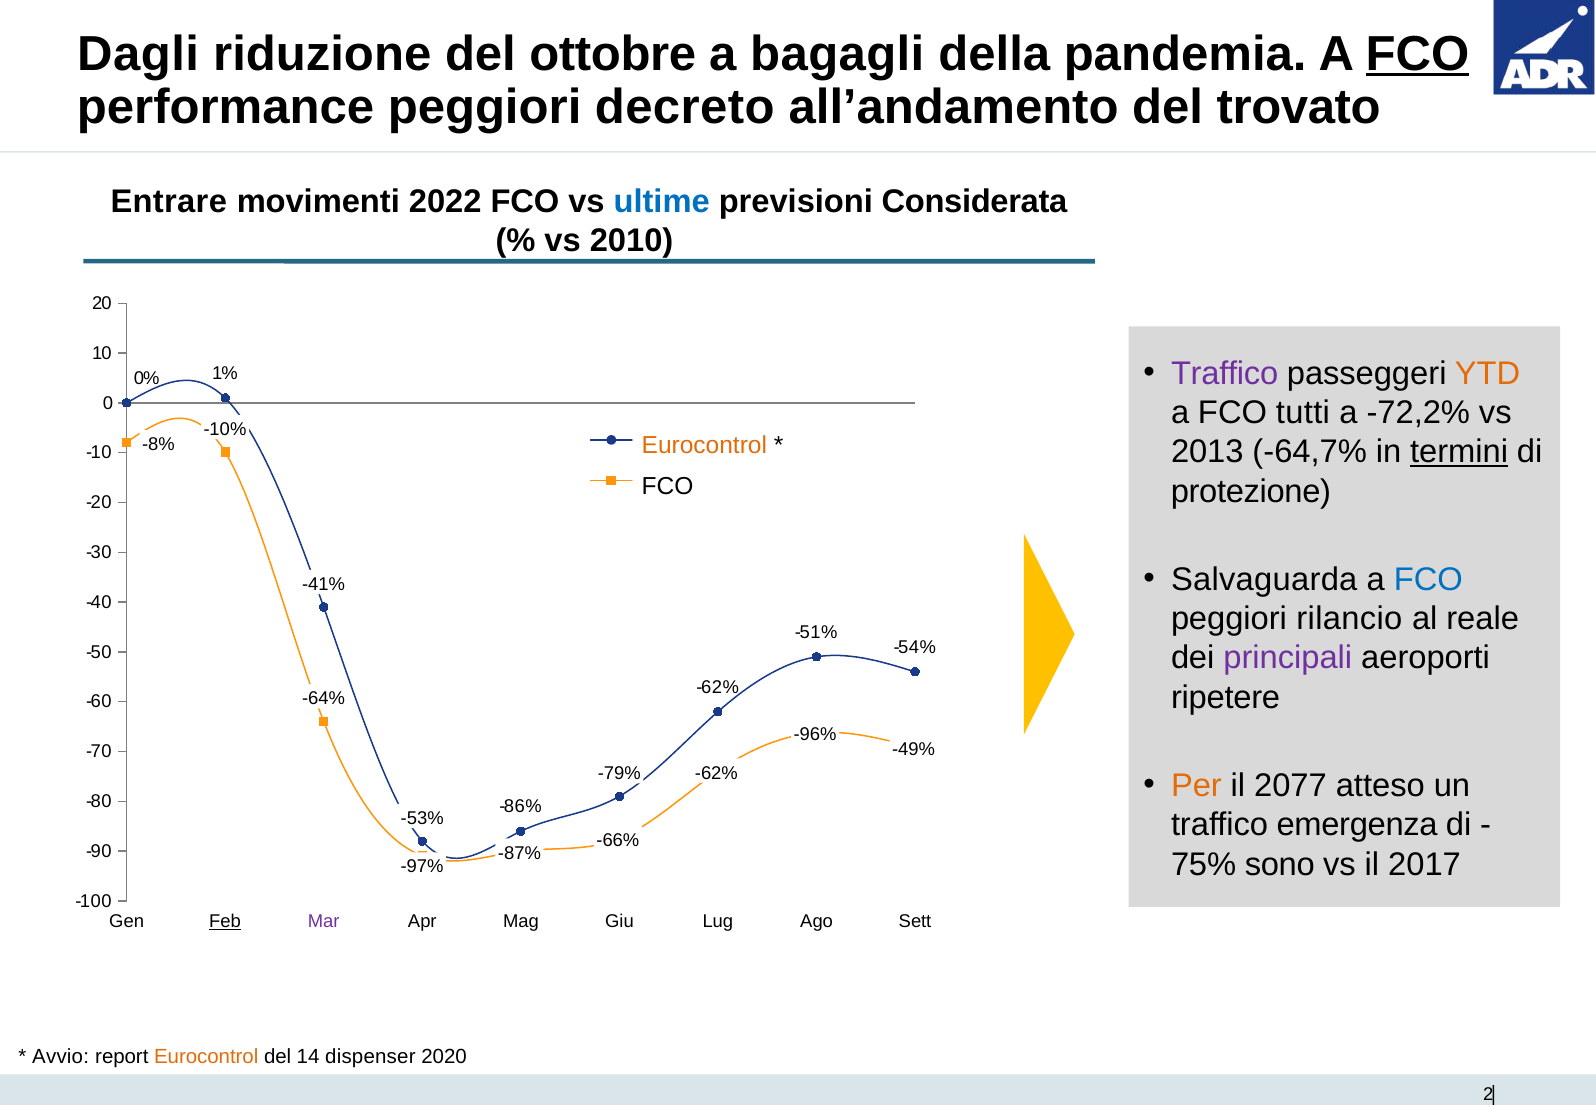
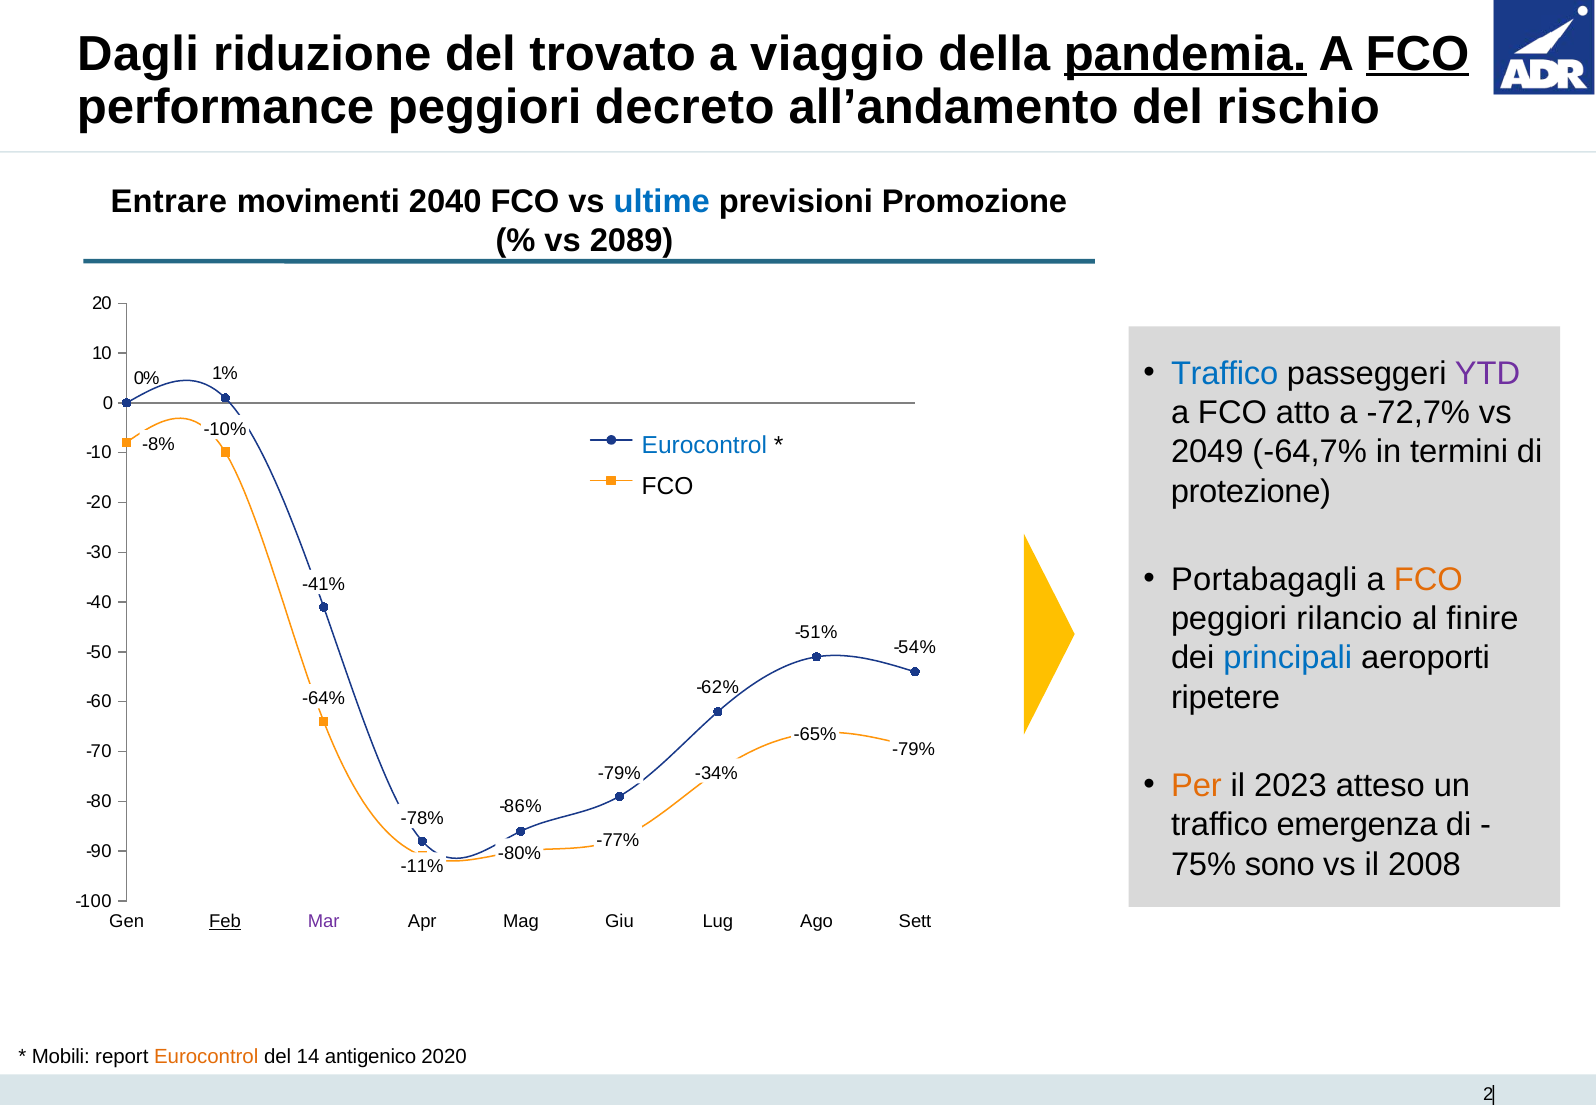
ottobre: ottobre -> trovato (613, 54)
bagagli: bagagli -> viaggio (837, 54)
pandemia underline: none -> present (1185, 54)
trovato: trovato -> rischio (1298, 107)
2022: 2022 -> 2040 (445, 202)
Considerata: Considerata -> Promozione (974, 202)
2010: 2010 -> 2089 (632, 241)
Traffico colour: purple -> blue (1225, 373)
YTD colour: orange -> purple (1488, 373)
tutti: tutti -> atto (1303, 413)
-72,2%: -72,2% -> -72,7% (1418, 413)
Eurocontrol colour: orange -> blue (704, 446)
2013: 2013 -> 2049 (1207, 452)
termini underline: present -> none (1459, 452)
Salvaguarda: Salvaguarda -> Portabagagli (1264, 580)
FCO colour: blue -> orange (1428, 580)
reale: reale -> finire (1483, 619)
principali colour: purple -> blue (1288, 658)
-96%: -96% -> -65% (815, 735)
-49%: -49% -> -79% (914, 749)
-62%: -62% -> -34% (716, 773)
2077: 2077 -> 2023 (1290, 786)
-53%: -53% -> -78% (422, 818)
-66%: -66% -> -77% (618, 840)
-87%: -87% -> -80% (519, 853)
2017: 2017 -> 2008 (1425, 864)
-97%: -97% -> -11% (422, 867)
Avvio: Avvio -> Mobili (61, 1057)
dispenser: dispenser -> antigenico (371, 1057)
